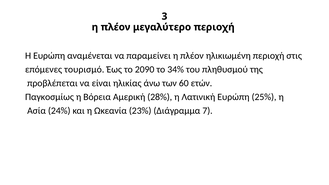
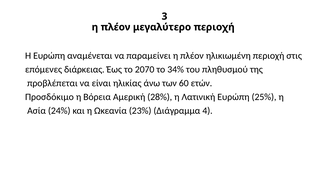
τουρισμό: τουρισμό -> διάρκειας (84, 69)
2090: 2090 -> 2070 (145, 69)
Παγκοσμίως: Παγκοσμίως -> Προσδόκιμο (49, 97)
7: 7 -> 4 (208, 111)
